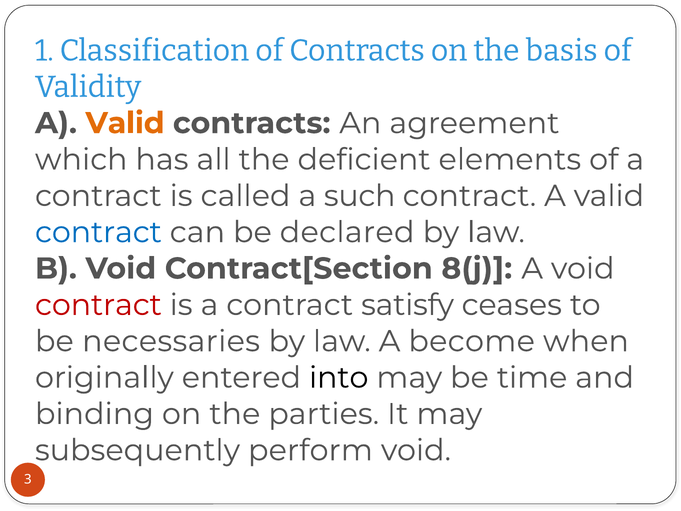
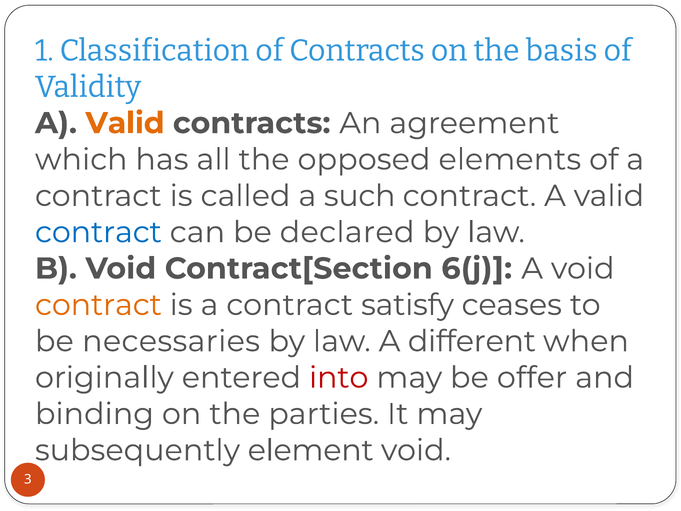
deficient: deficient -> opposed (364, 159)
8(j: 8(j -> 6(j (477, 268)
contract colour: red -> orange (98, 305)
become: become -> different (472, 341)
into colour: black -> red (339, 377)
time: time -> offer (532, 377)
perform: perform -> element (311, 450)
